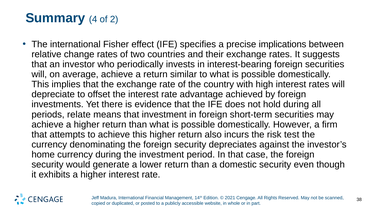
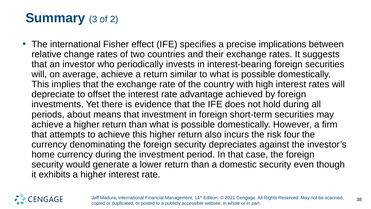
4: 4 -> 3 (93, 19)
relate: relate -> about (79, 114)
test: test -> four (292, 134)
